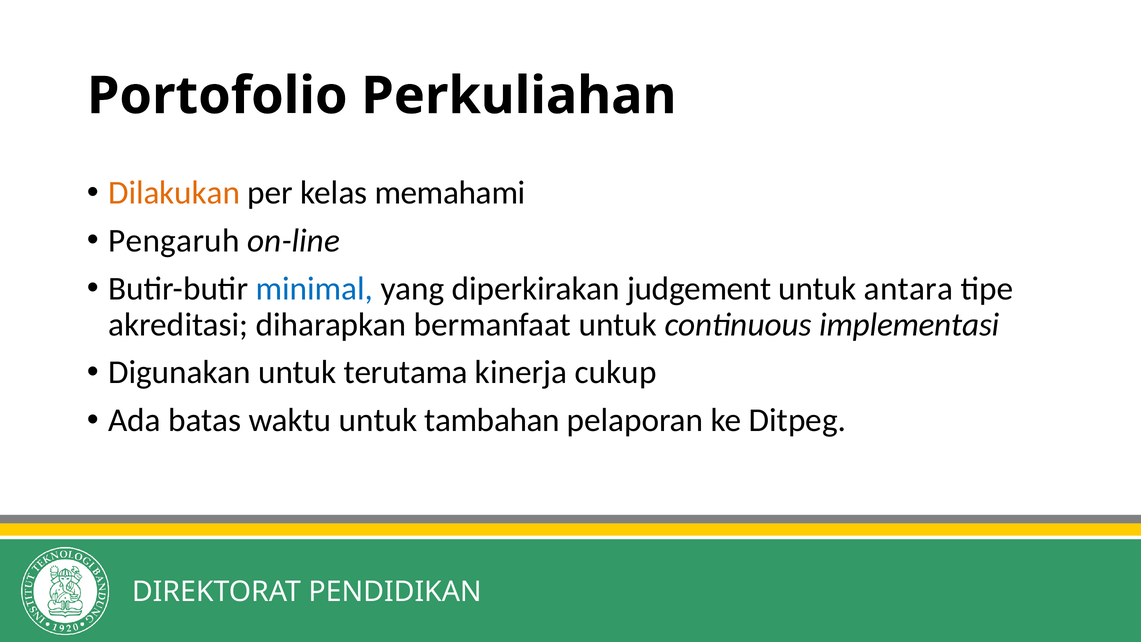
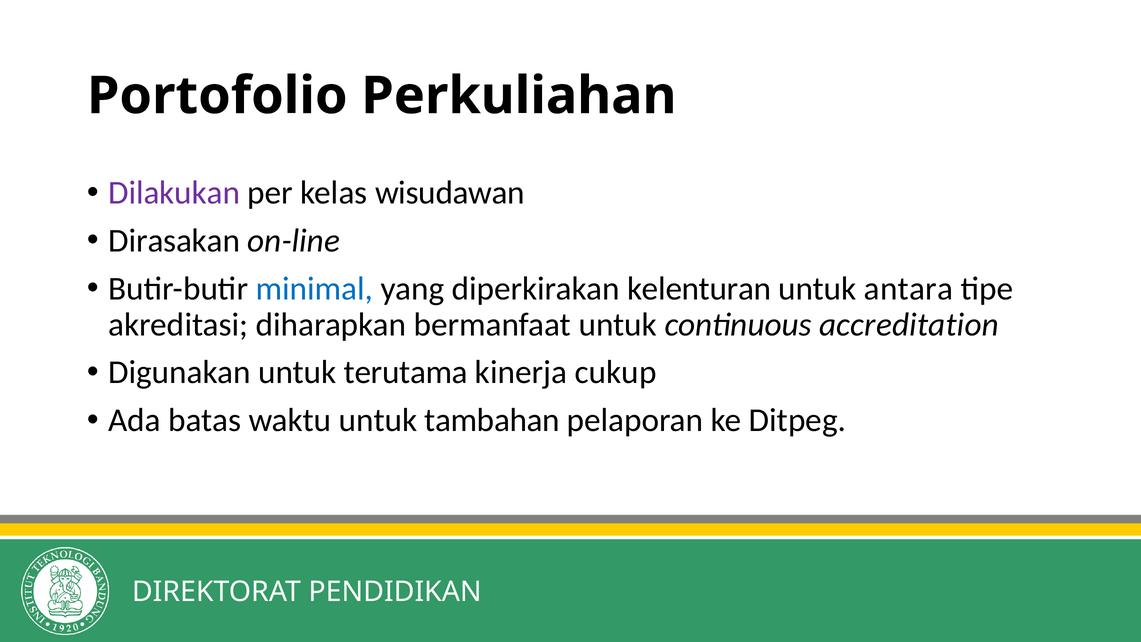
Dilakukan colour: orange -> purple (174, 193)
memahami: memahami -> wisudawan (450, 193)
Pengaruh: Pengaruh -> Dirasakan (174, 241)
judgement: judgement -> kelenturan (699, 289)
implementasi: implementasi -> accreditation (909, 325)
